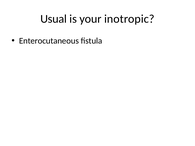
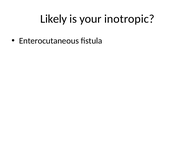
Usual: Usual -> Likely (54, 19)
